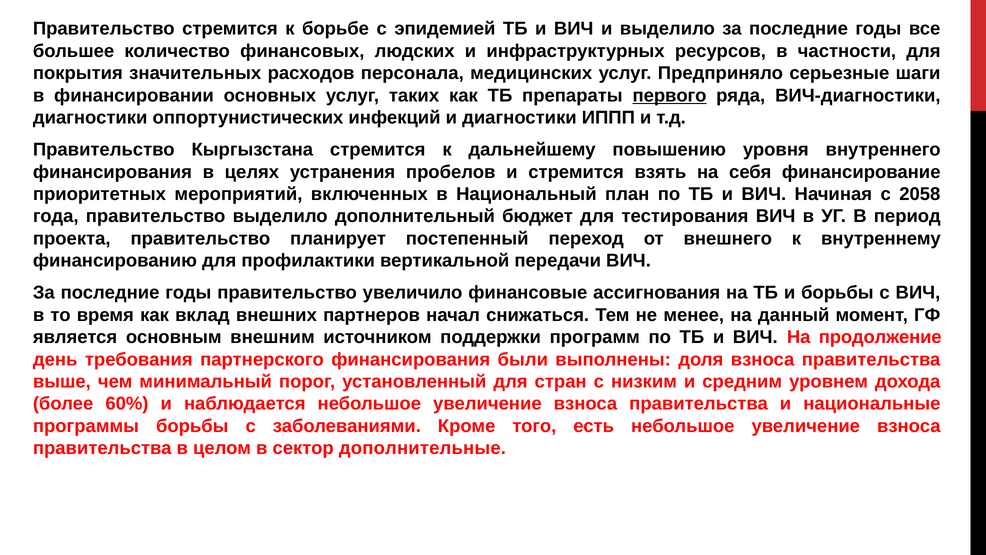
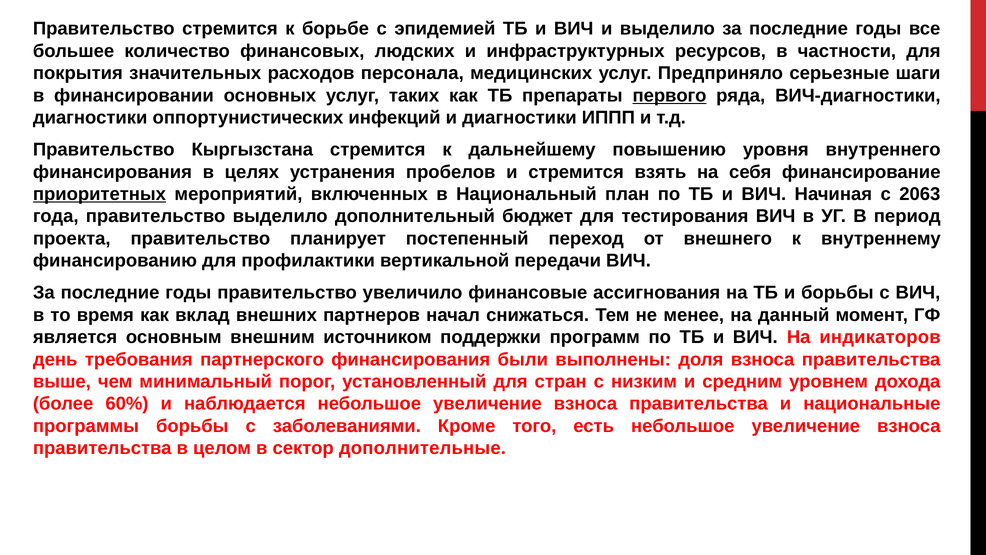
приоритетных underline: none -> present (99, 194)
2058: 2058 -> 2063 (920, 194)
продолжение: продолжение -> индикаторов (880, 337)
